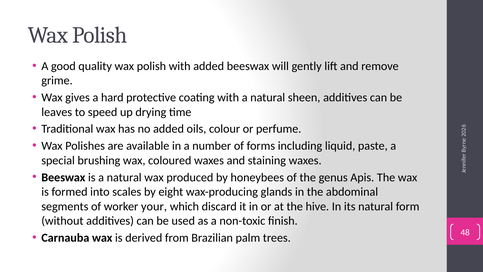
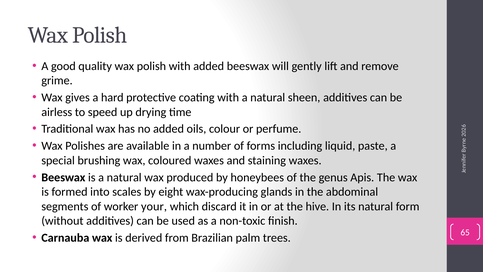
leaves: leaves -> airless (57, 112)
48: 48 -> 65 (465, 232)
